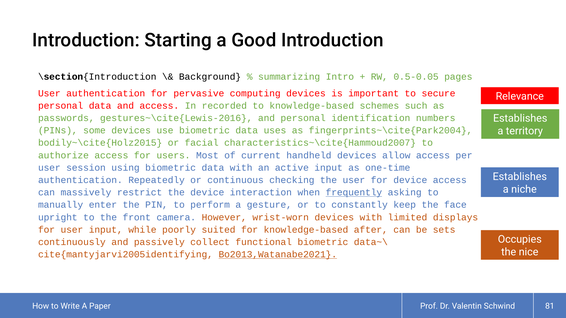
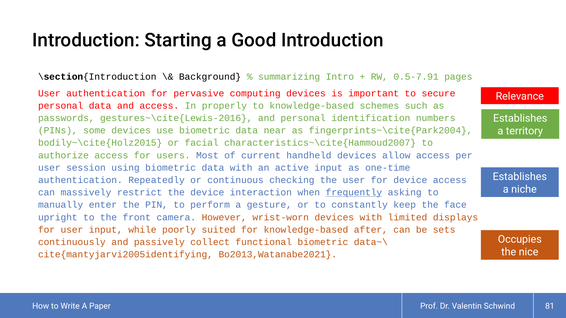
0.5-0.05: 0.5-0.05 -> 0.5-7.91 (416, 77)
recorded: recorded -> properly (224, 106)
uses: uses -> near (275, 131)
Bo2013,Watanabe2021 underline: present -> none (278, 255)
